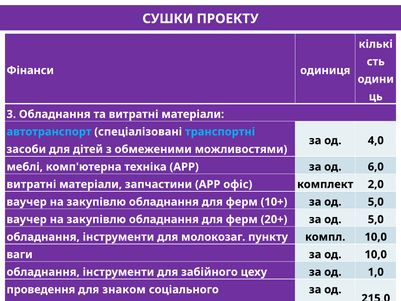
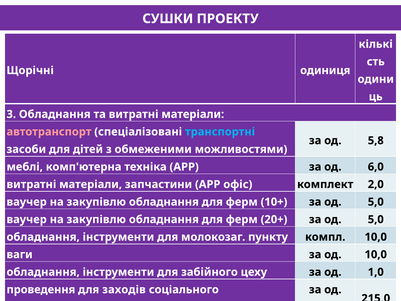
Фінанси: Фінанси -> Щорічні (30, 70)
автотранспорт colour: light blue -> pink (49, 132)
4,0: 4,0 -> 5,8 (376, 140)
знаком: знаком -> заходів (124, 289)
